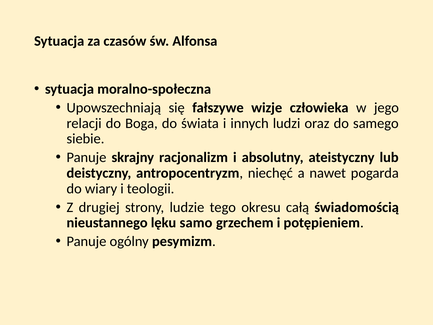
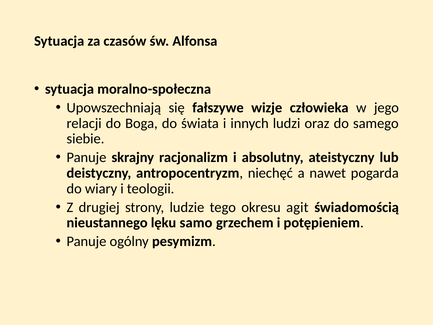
całą: całą -> agit (297, 207)
